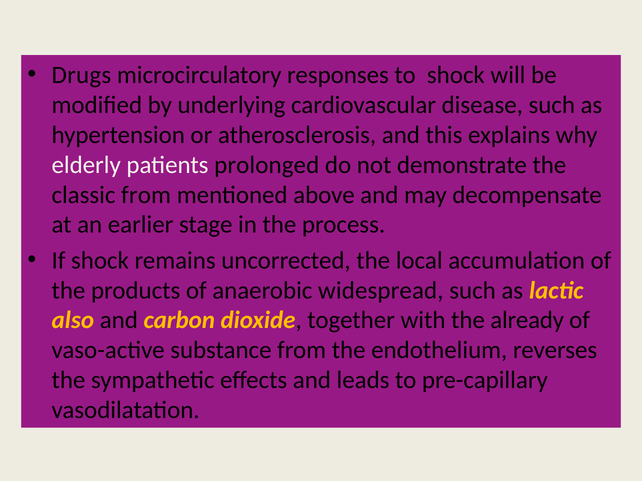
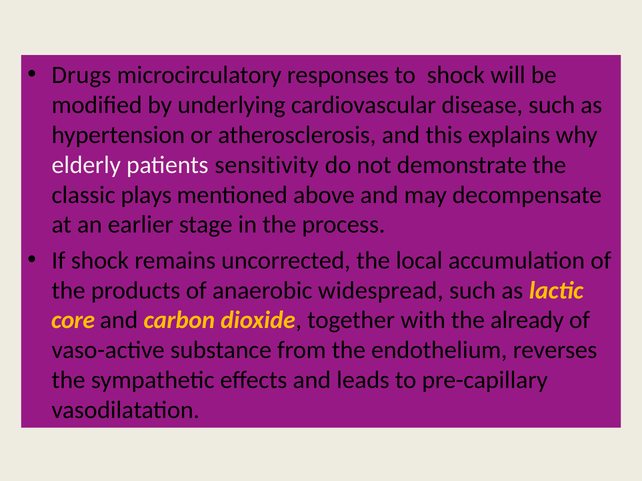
prolonged: prolonged -> sensitivity (267, 165)
classic from: from -> plays (146, 195)
also: also -> core (73, 321)
